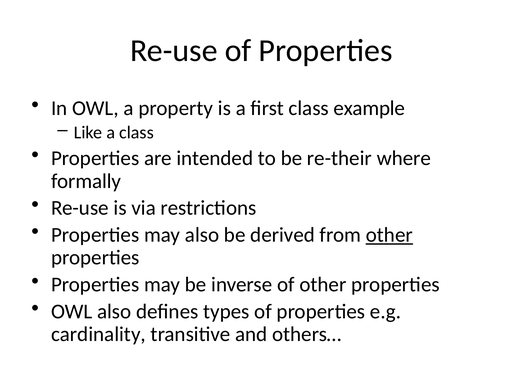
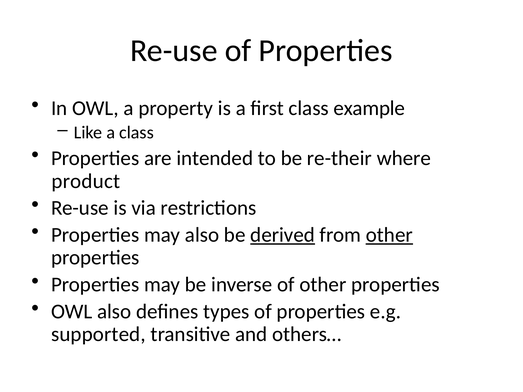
formally: formally -> product (86, 181)
derived underline: none -> present (283, 235)
cardinality: cardinality -> supported (98, 334)
